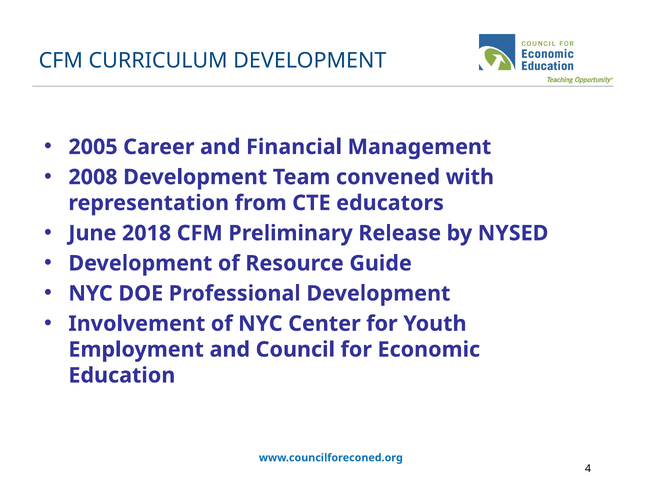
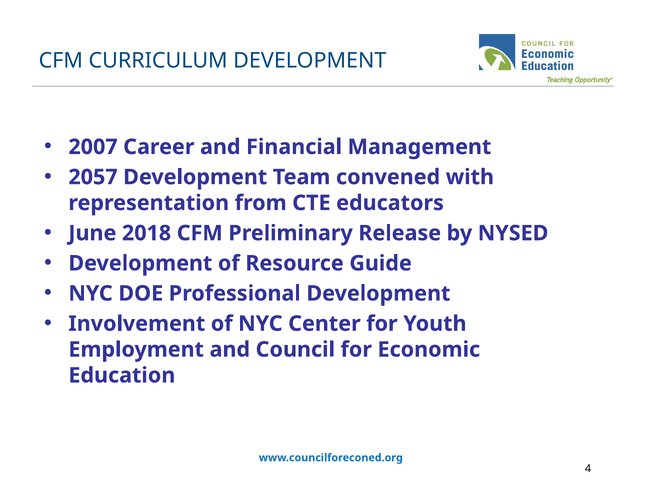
2005: 2005 -> 2007 (93, 147)
2008: 2008 -> 2057 (93, 177)
